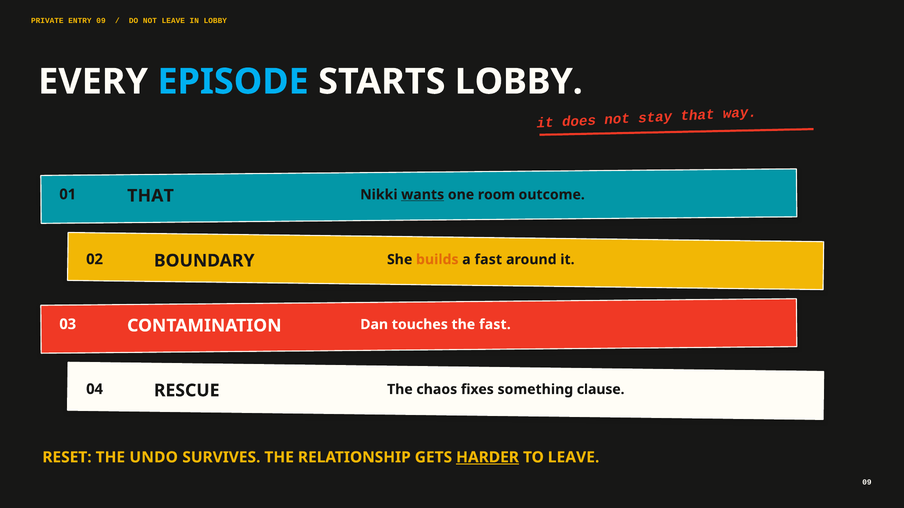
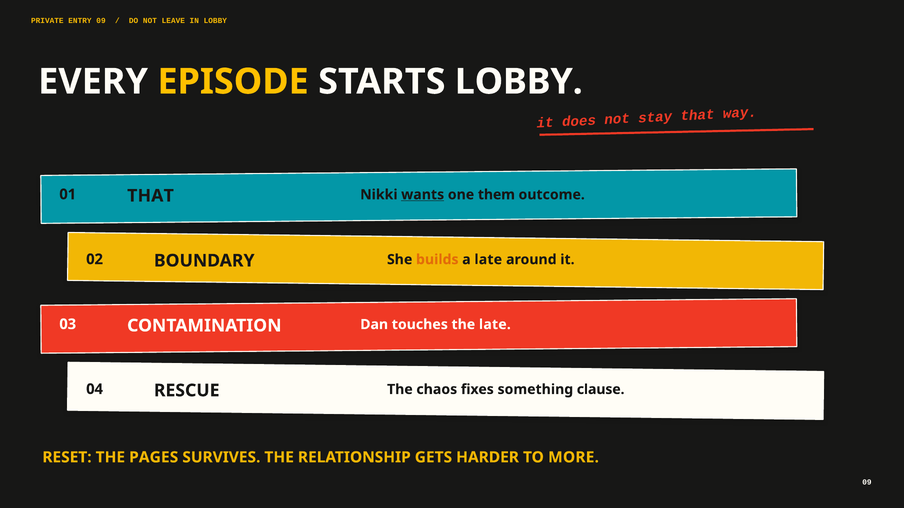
EPISODE colour: light blue -> yellow (233, 82)
room: room -> them (496, 195)
a fast: fast -> late (488, 260)
the fast: fast -> late (495, 325)
UNDO: UNDO -> PAGES (154, 458)
HARDER underline: present -> none (488, 458)
TO LEAVE: LEAVE -> MORE (574, 458)
